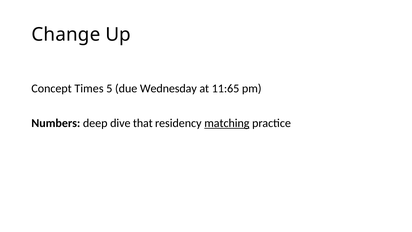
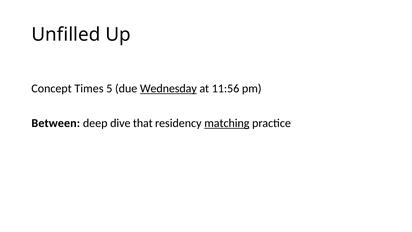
Change: Change -> Unfilled (66, 35)
Wednesday underline: none -> present (168, 88)
11:65: 11:65 -> 11:56 (226, 88)
Numbers: Numbers -> Between (56, 123)
